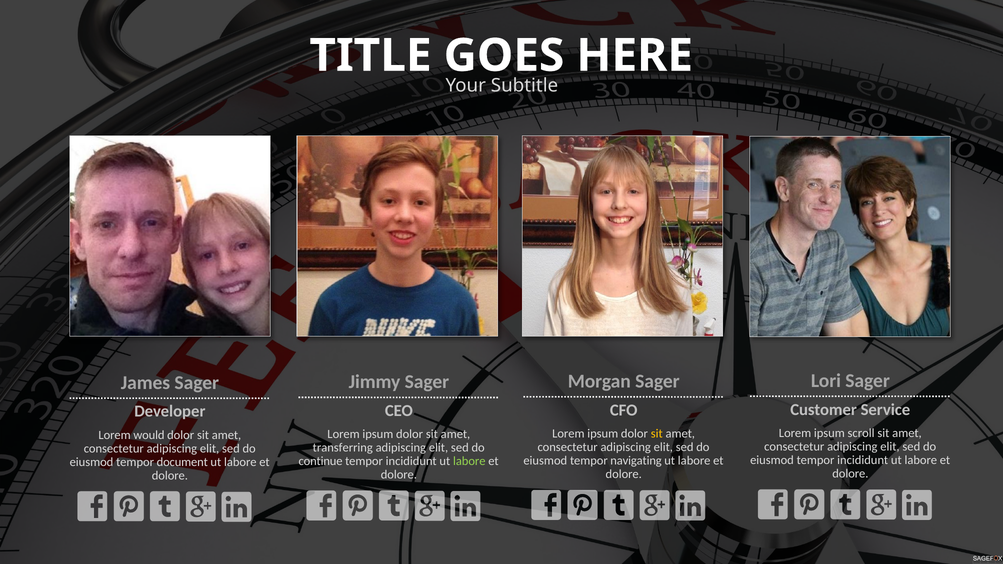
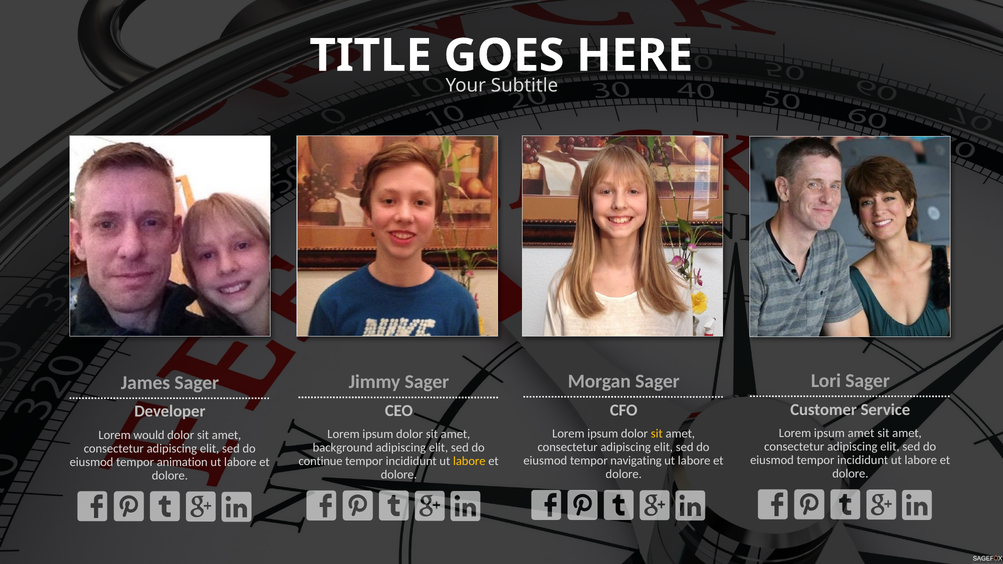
ipsum scroll: scroll -> amet (861, 433)
transferring: transferring -> background (343, 448)
labore colour: light green -> yellow (469, 461)
document: document -> animation (182, 462)
